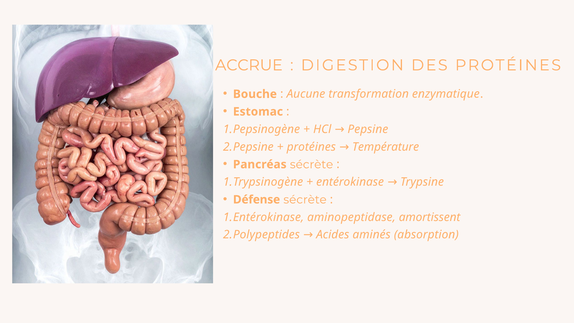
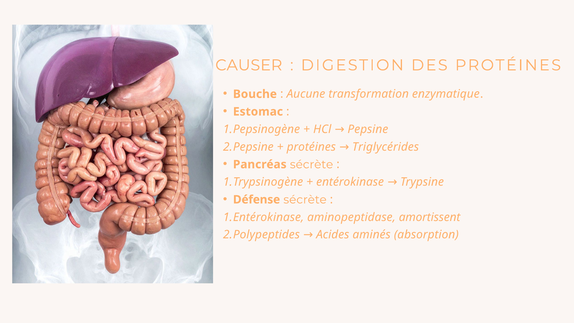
ACCRUE: ACCRUE -> CAUSER (249, 65)
Température: Température -> Triglycérides (386, 147)
